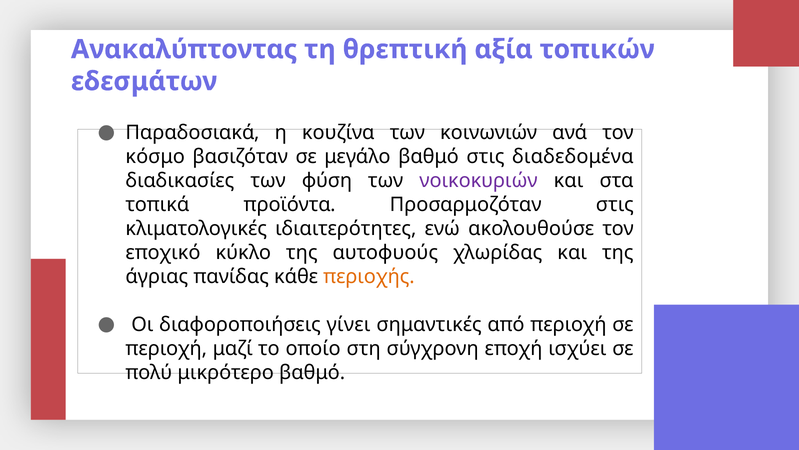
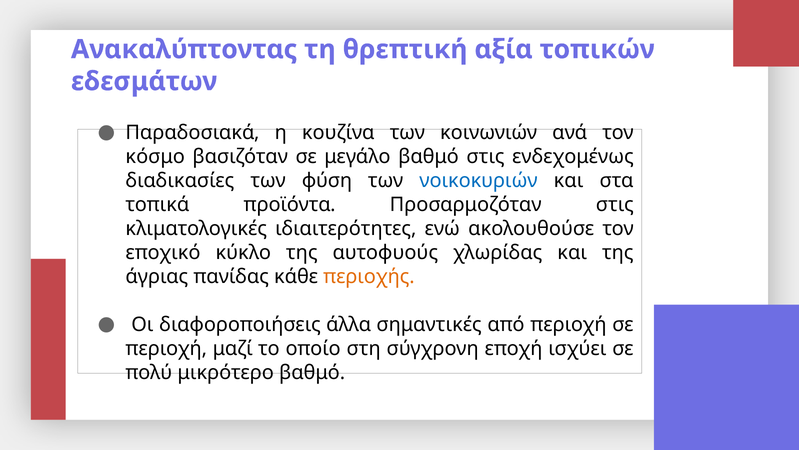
διαδεδομένα: διαδεδομένα -> ενδεχομένως (573, 156)
νοικοκυριών colour: purple -> blue (479, 180)
γίνει: γίνει -> άλλα (349, 324)
